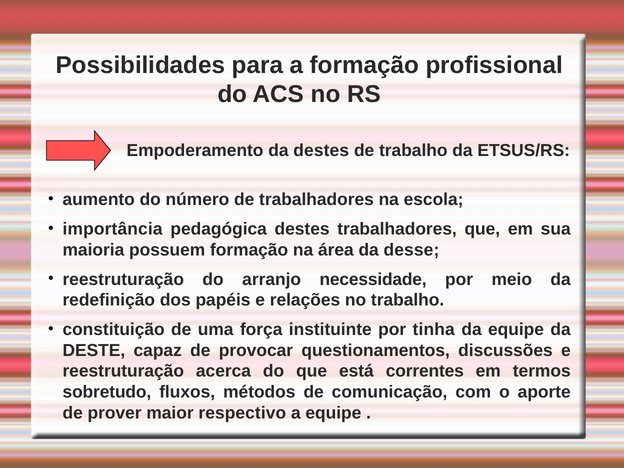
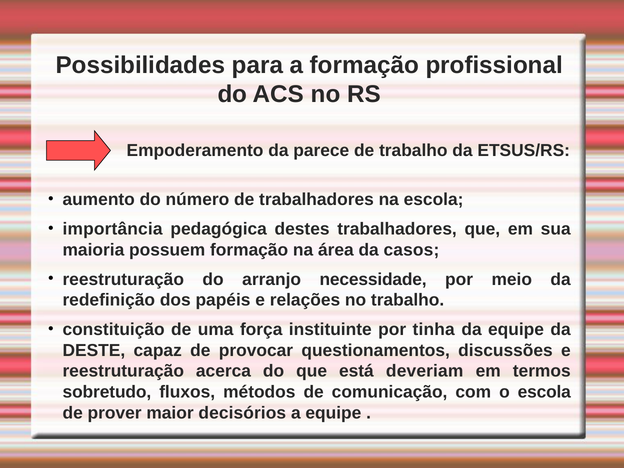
da destes: destes -> parece (321, 151)
desse: desse -> casos (411, 250)
correntes: correntes -> deveriam (425, 371)
o aporte: aporte -> escola (544, 392)
respectivo: respectivo -> decisórios (242, 413)
